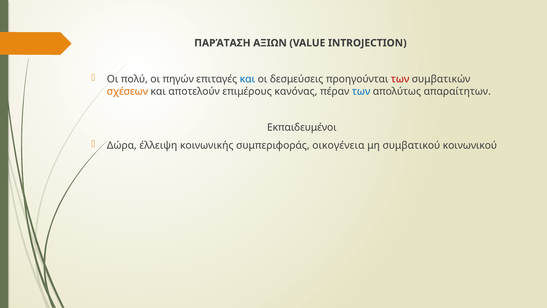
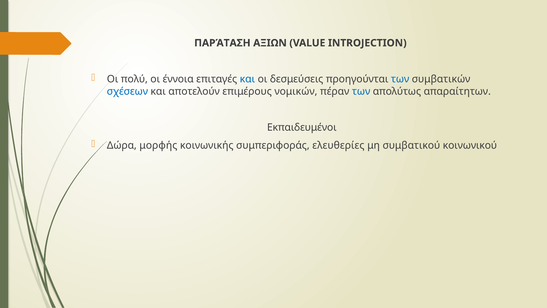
πηγών: πηγών -> έννοια (178, 79)
των colour: red -> blue (400, 79)
σχέσεων colour: orange -> blue (127, 91)
κανόνας: κανόνας -> νομικών (296, 91)
έλλειψη: έλλειψη -> μορφής (158, 145)
οικογένεια: οικογένεια -> ελευθερίες (338, 145)
